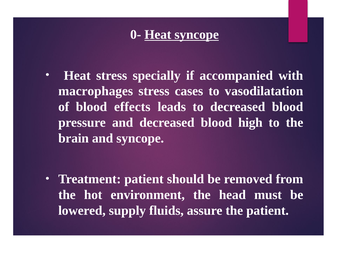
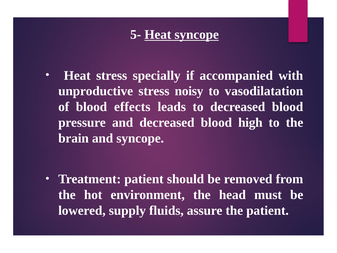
0-: 0- -> 5- (136, 35)
macrophages: macrophages -> unproductive (96, 91)
cases: cases -> noisy (189, 91)
